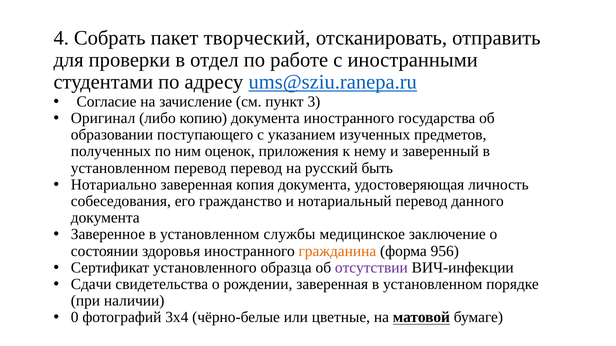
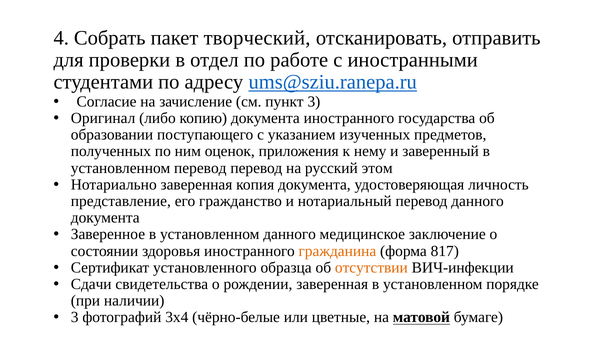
быть: быть -> этом (377, 168)
собеседования: собеседования -> представление (121, 201)
установленном службы: службы -> данного (290, 235)
956: 956 -> 817 (445, 251)
отсутствии colour: purple -> orange (371, 268)
0: 0 -> 3 (75, 318)
